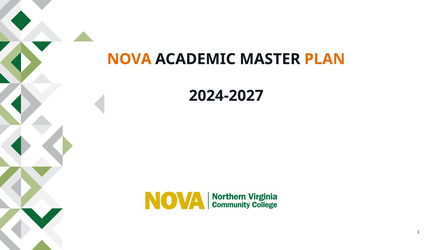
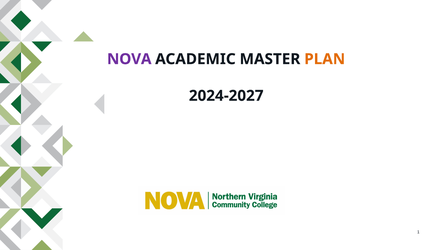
NOVA colour: orange -> purple (129, 59)
